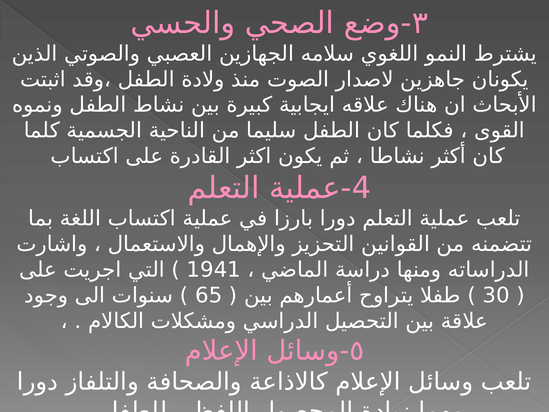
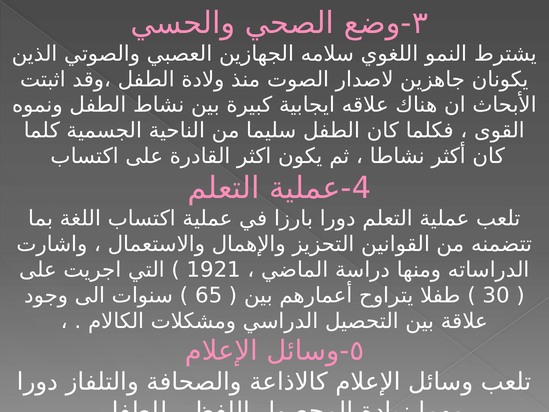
1941: 1941 -> 1921 (214, 270)
